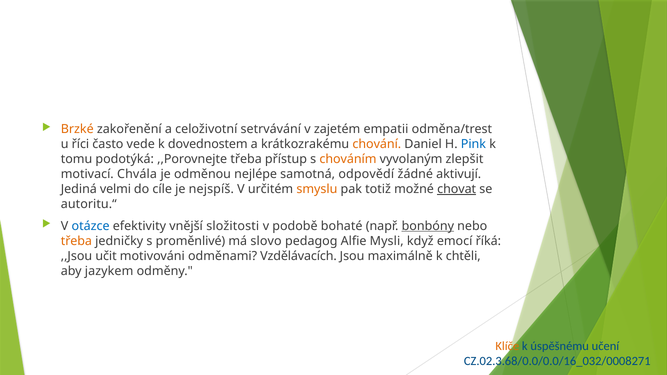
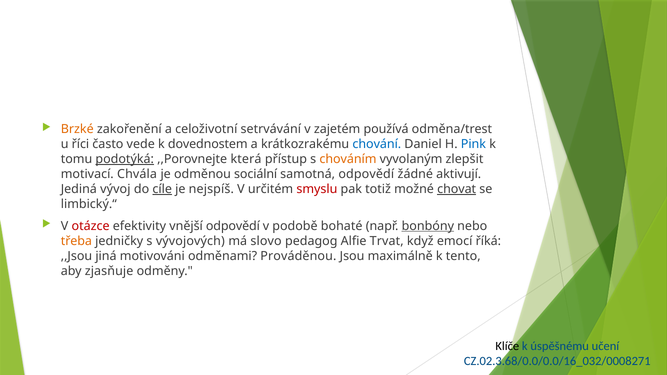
empatii: empatii -> používá (386, 129)
chování colour: orange -> blue (377, 144)
podotýká underline: none -> present (125, 159)
,,Porovnejte třeba: třeba -> která (246, 159)
nejlépe: nejlépe -> sociální (256, 174)
velmi: velmi -> vývoj (115, 189)
cíle underline: none -> present (162, 189)
smyslu colour: orange -> red (317, 189)
autoritu.“: autoritu.“ -> limbický.“ (89, 204)
otázce colour: blue -> red (91, 226)
vnější složitosti: složitosti -> odpovědí (233, 226)
proměnlivé: proměnlivé -> vývojových (190, 241)
Mysli: Mysli -> Trvat (387, 241)
učit: učit -> jiná (106, 256)
Vzdělávacích: Vzdělávacích -> Prováděnou (298, 256)
chtěli: chtěli -> tento (463, 256)
jazykem: jazykem -> zjasňuje (109, 271)
Klíče colour: orange -> black (507, 346)
